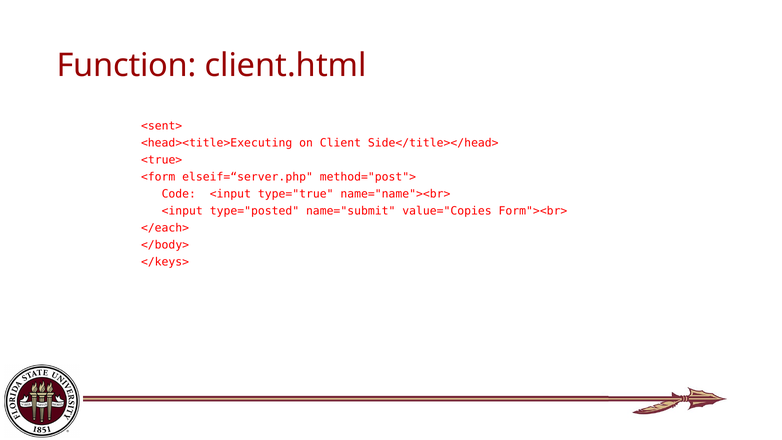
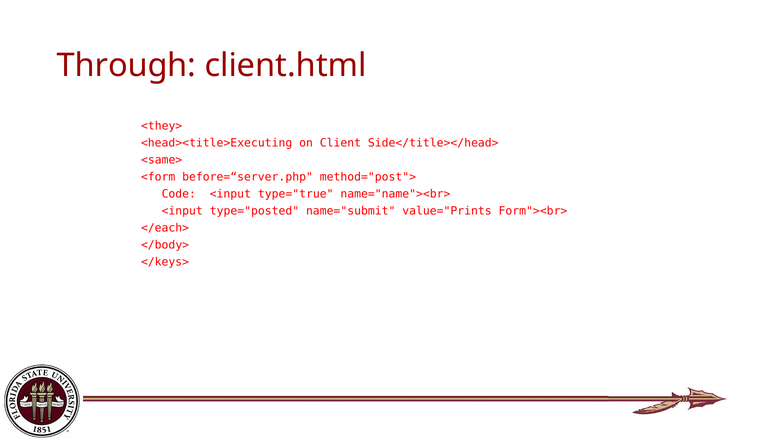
Function: Function -> Through (126, 66)
<sent>: <sent> -> <they> (162, 126)
<true>: <true> -> <same> (162, 160)
elseif=“server.php: elseif=“server.php -> before=“server.php (248, 177)
value="Copies: value="Copies -> value="Prints (447, 211)
